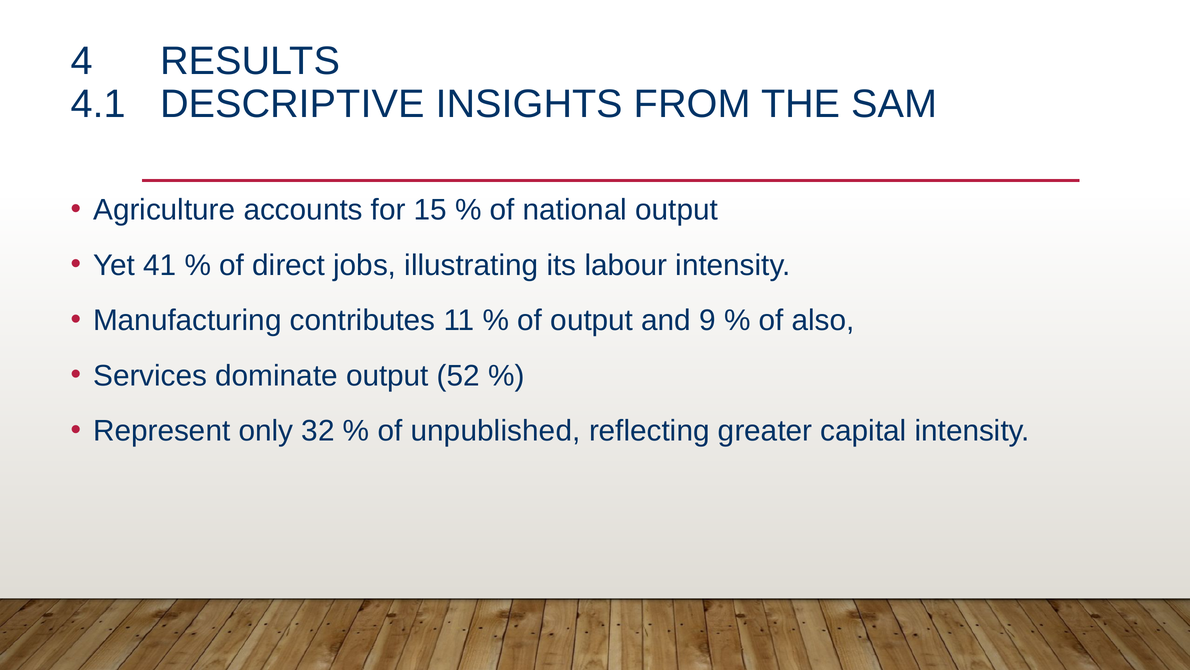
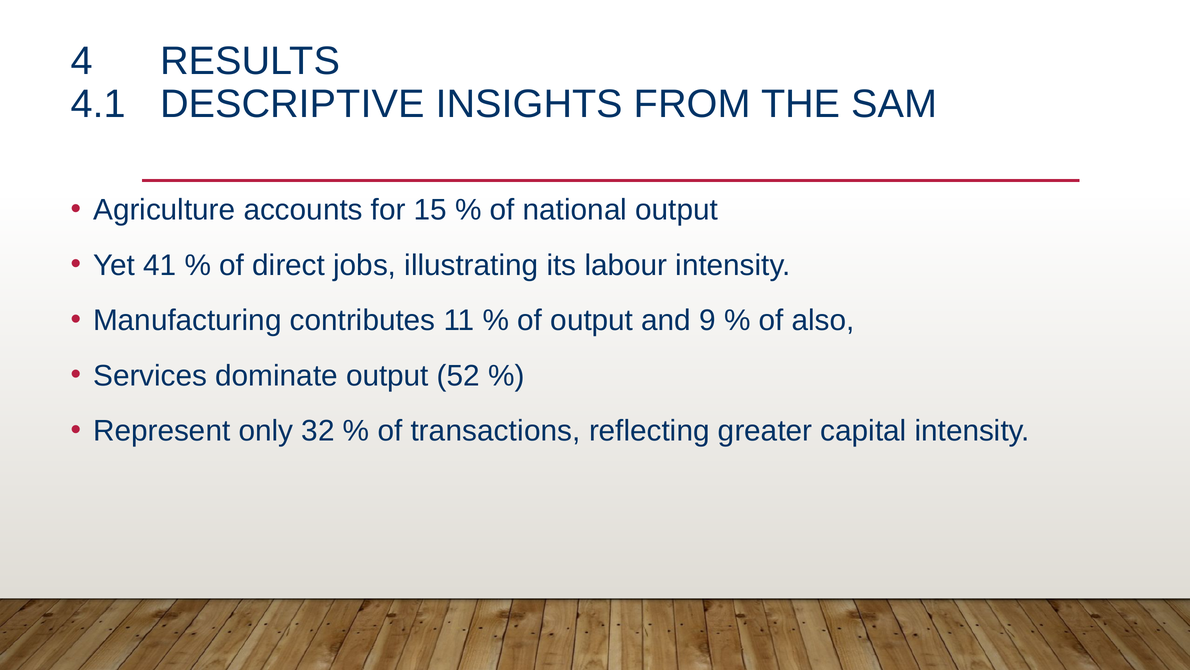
unpublished: unpublished -> transactions (496, 431)
